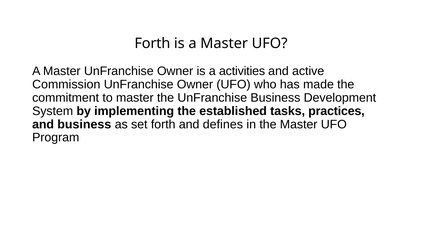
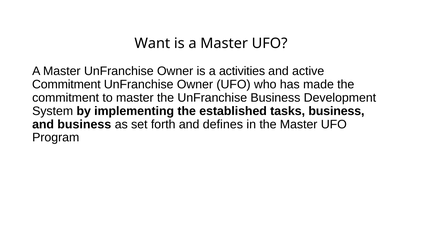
Forth: Forth -> Want (152, 43)
Commission: Commission -> Commitment (66, 85)
tasks practices: practices -> business (336, 111)
